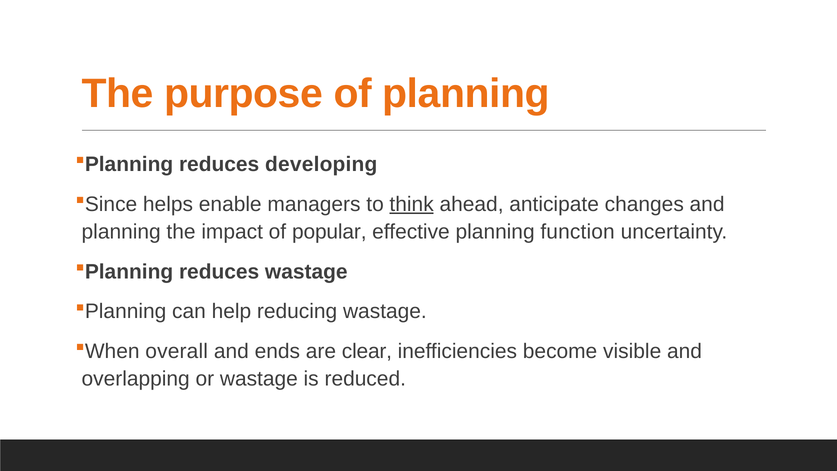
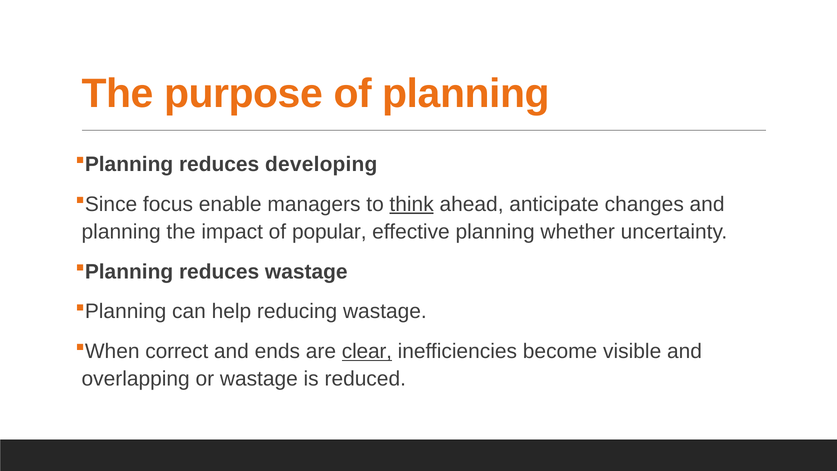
helps: helps -> focus (168, 204)
function: function -> whether (578, 232)
overall: overall -> correct (177, 351)
clear underline: none -> present (367, 351)
